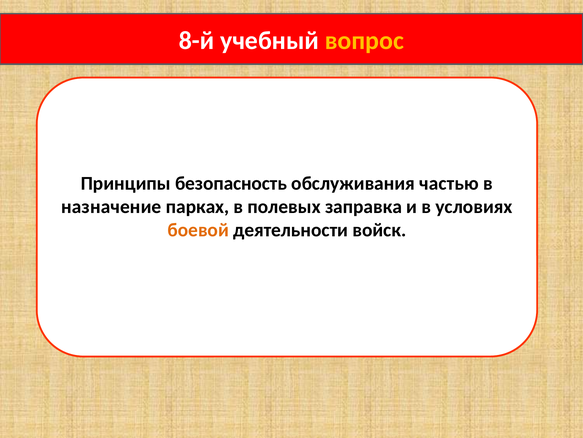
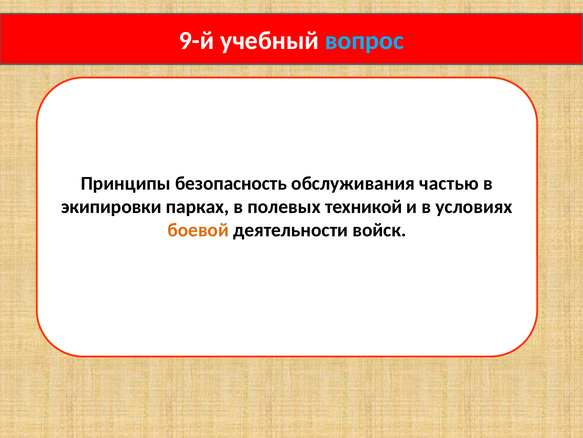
8-й: 8-й -> 9-й (196, 41)
вопрос colour: yellow -> light blue (364, 41)
назначение: назначение -> экипировки (111, 206)
заправка: заправка -> техникой (364, 206)
